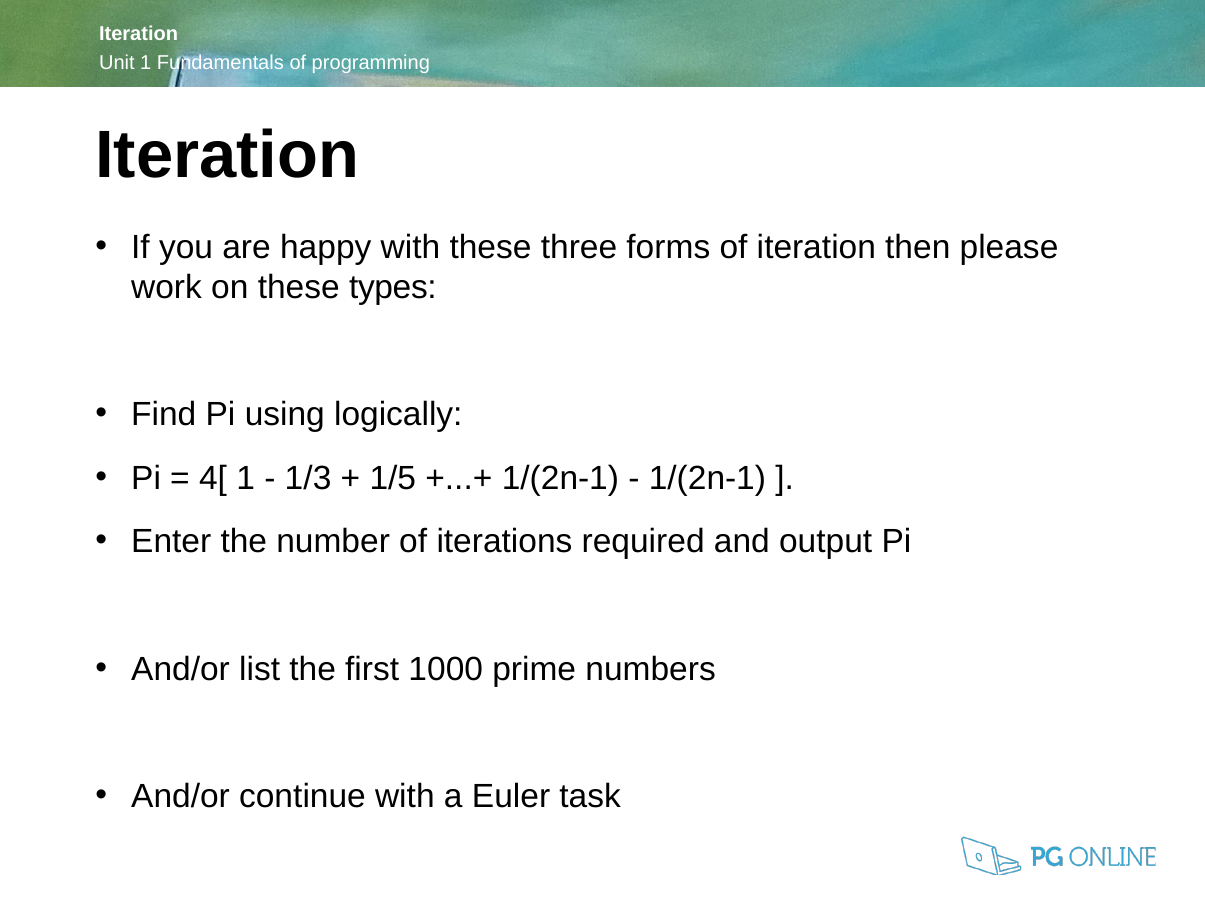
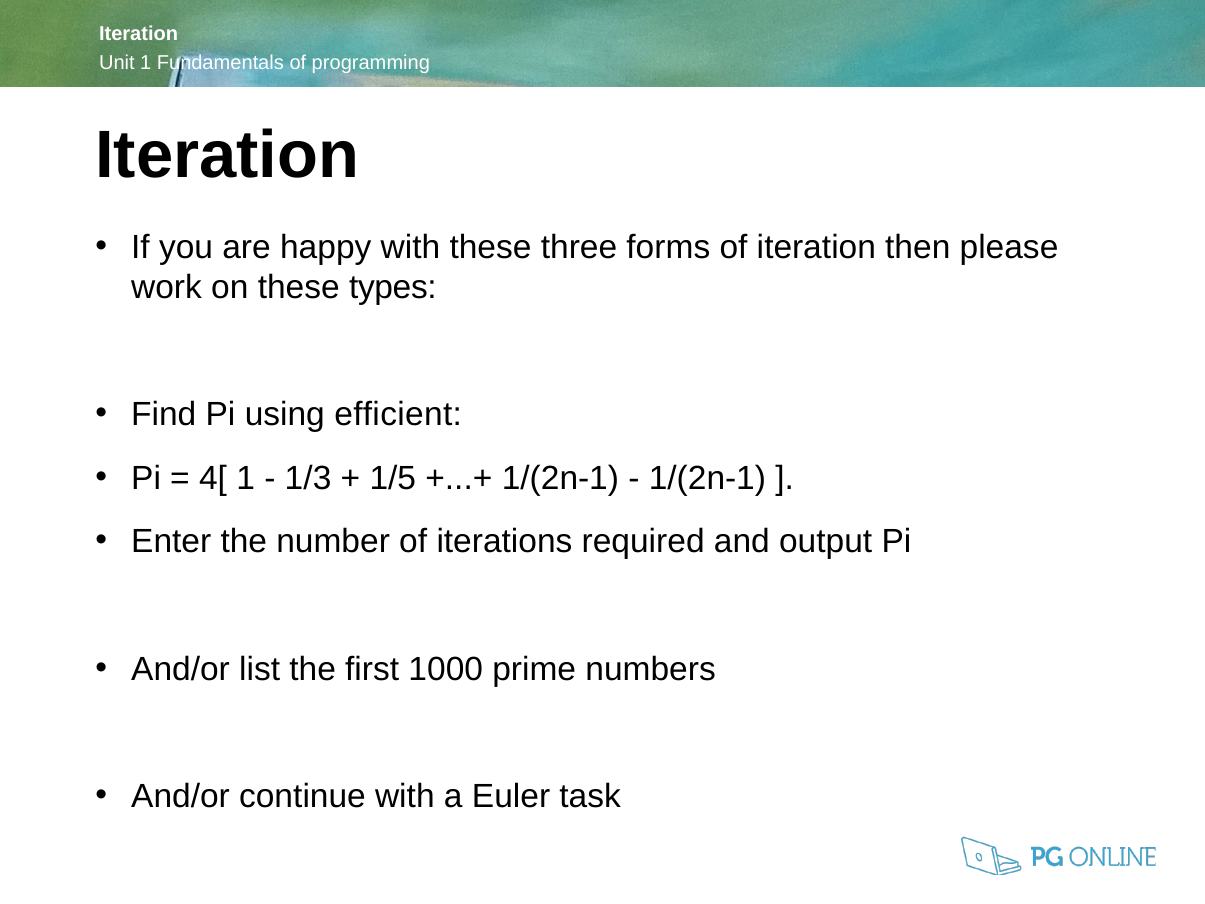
logically: logically -> efficient (398, 414)
